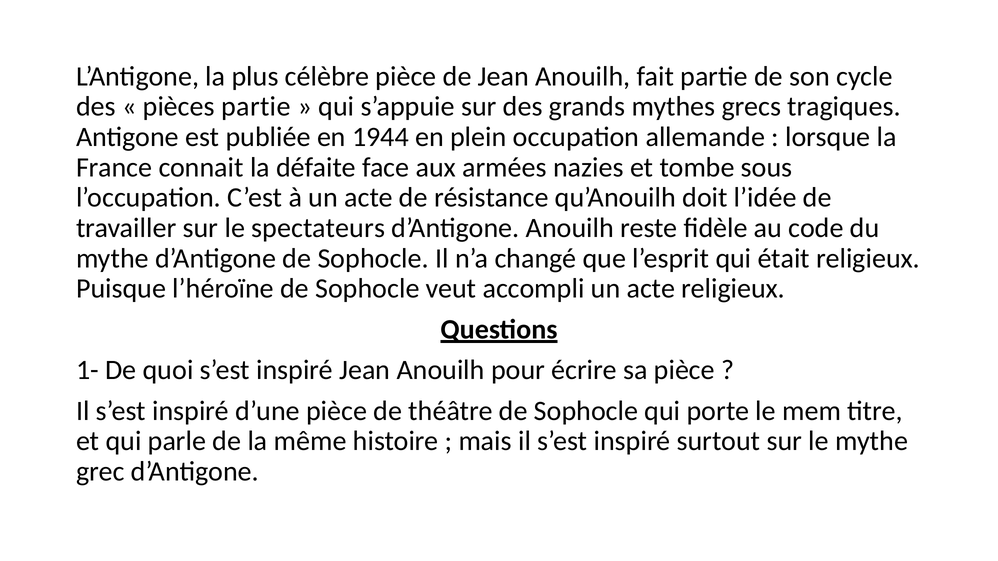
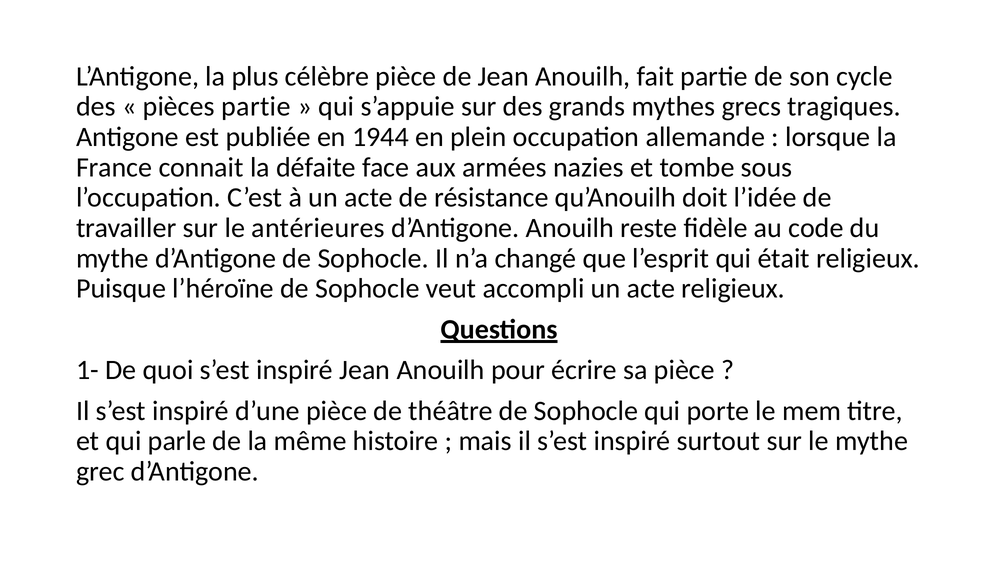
spectateurs: spectateurs -> antérieures (318, 228)
